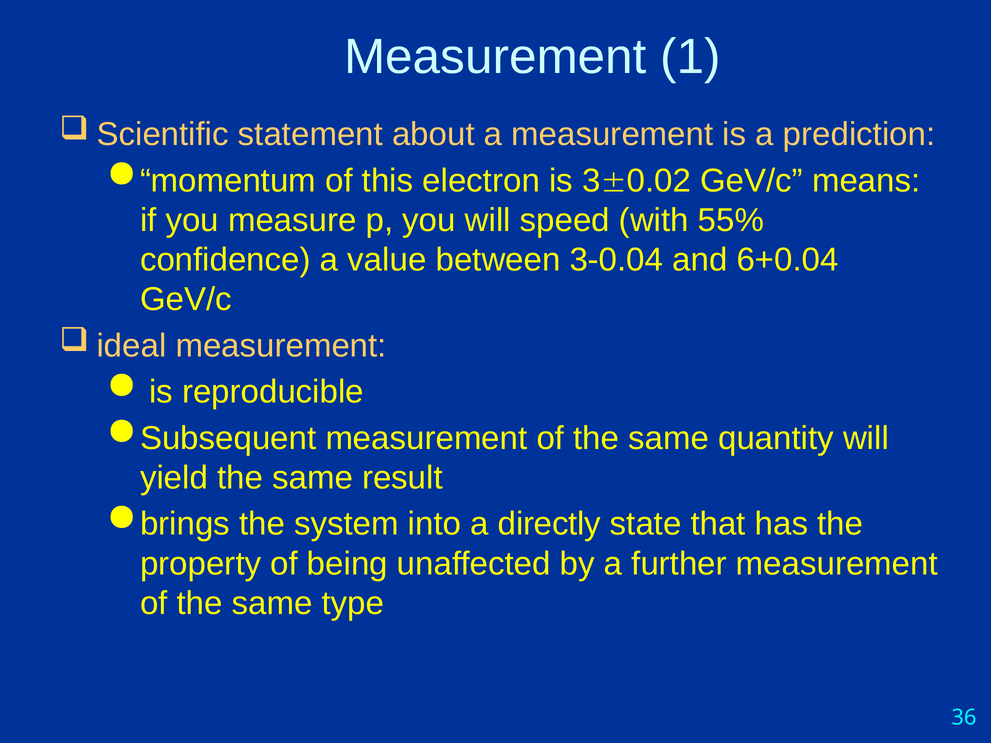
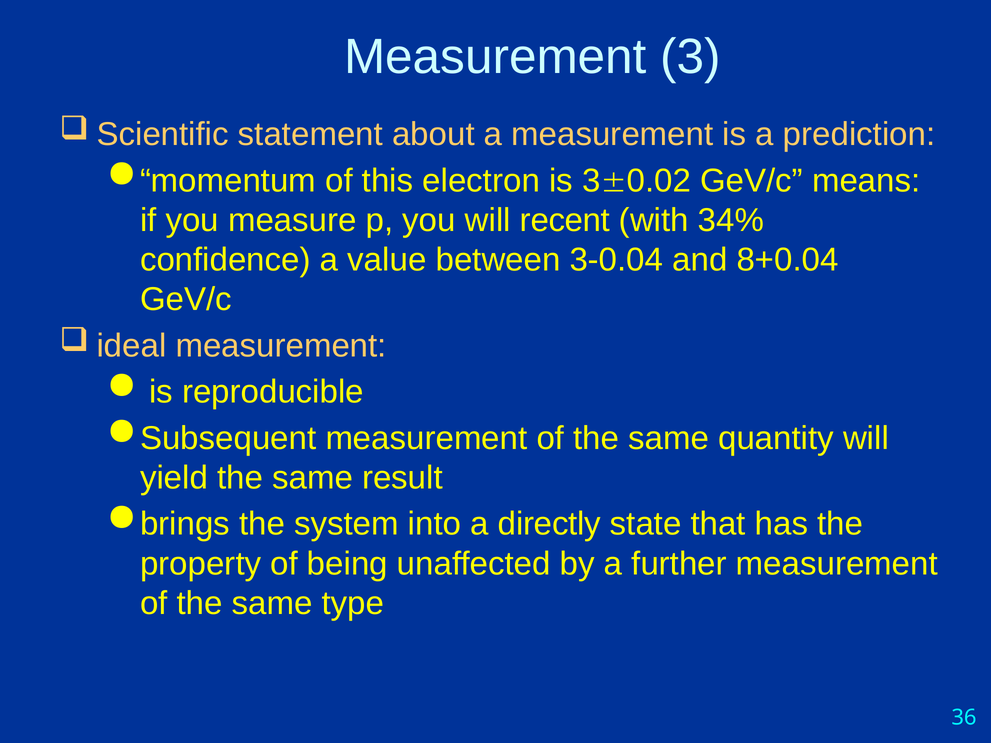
Measurement 1: 1 -> 3 (691, 57)
speed: speed -> recent (565, 220)
55%: 55% -> 34% (731, 220)
6+0.04: 6+0.04 -> 8+0.04 (788, 260)
